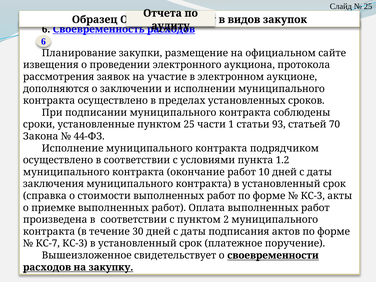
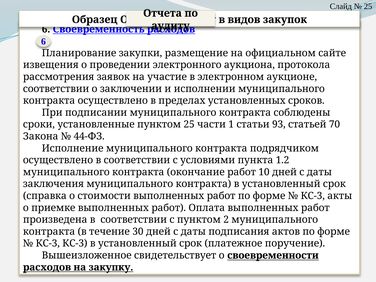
дополняются: дополняются -> соответствии (56, 89)
КС-7: КС-7 -> КС-3 (48, 243)
